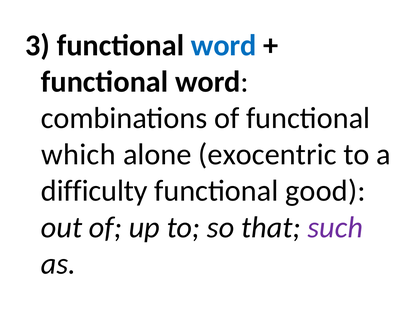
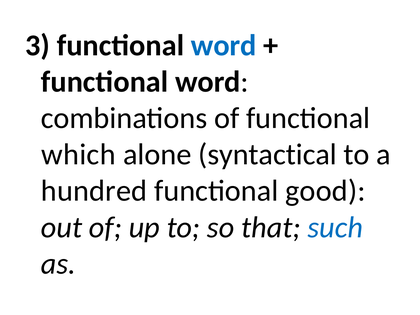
exocentric: exocentric -> syntactical (268, 155)
difficulty: difficulty -> hundred (94, 191)
such colour: purple -> blue (335, 227)
